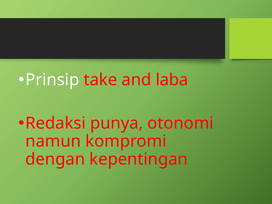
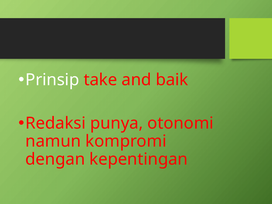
laba: laba -> baik (172, 80)
